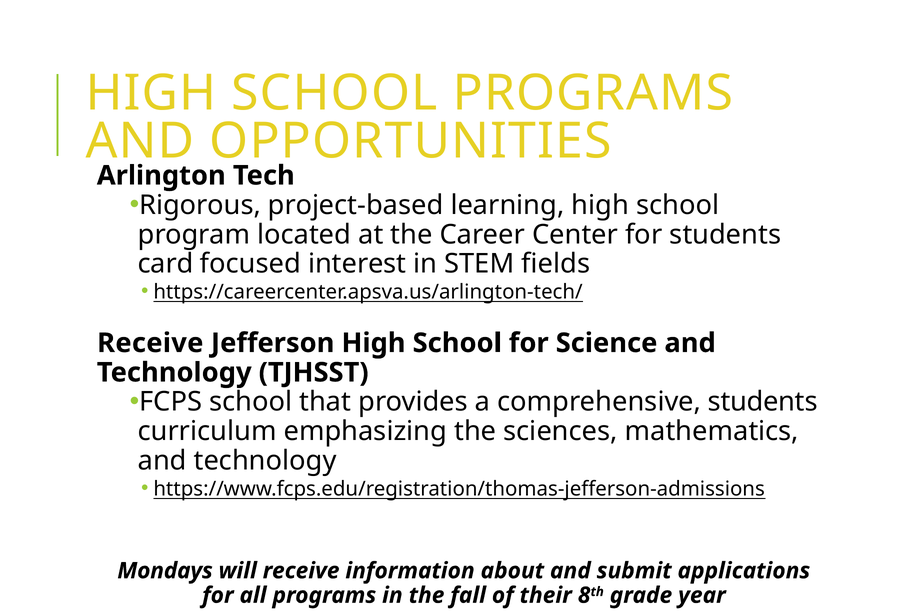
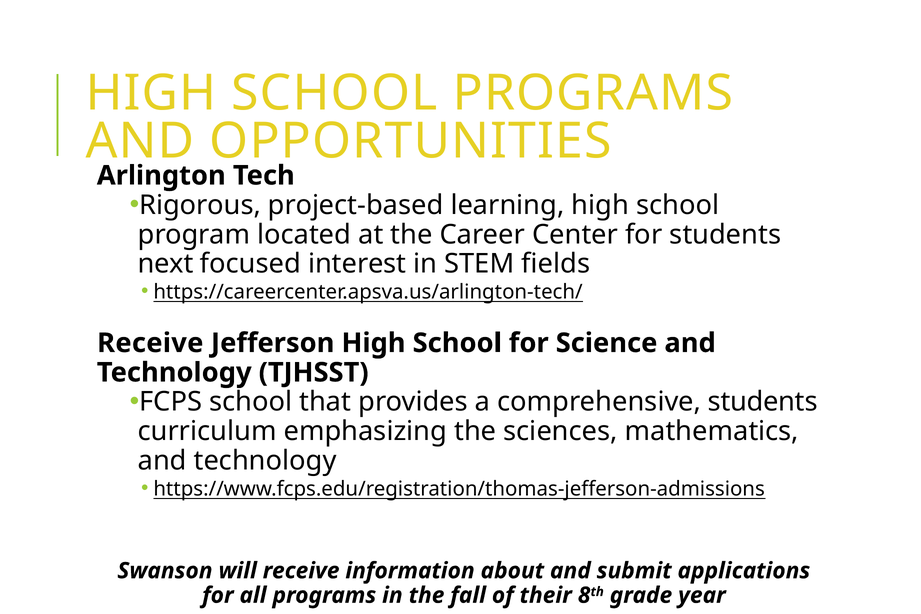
card: card -> next (165, 264)
Mondays: Mondays -> Swanson (165, 571)
